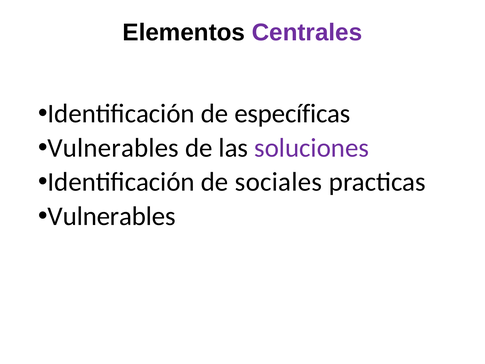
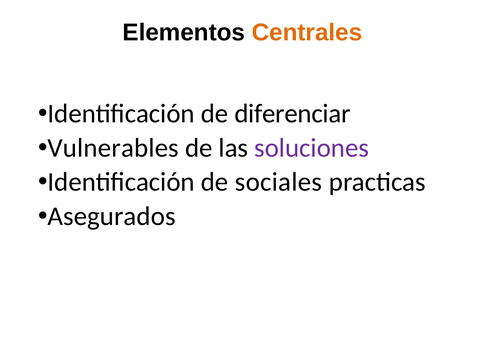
Centrales colour: purple -> orange (307, 32)
específicas: específicas -> diferenciar (292, 114)
Vulnerables: Vulnerables -> Asegurados (112, 216)
